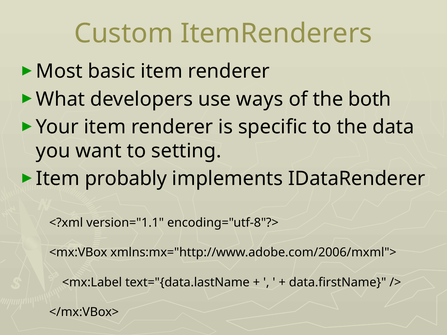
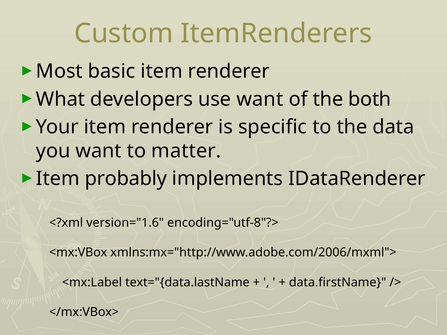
use ways: ways -> want (260, 99)
setting: setting -> matter (186, 151)
version="1.1: version="1.1 -> version="1.6 (125, 223)
